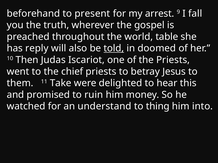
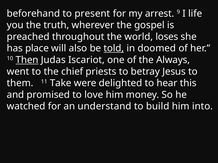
fall: fall -> life (195, 14)
table: table -> loses (167, 37)
reply: reply -> place (37, 48)
Then underline: none -> present (27, 60)
the Priests: Priests -> Always (173, 60)
ruin: ruin -> love (94, 95)
thing: thing -> build (158, 107)
